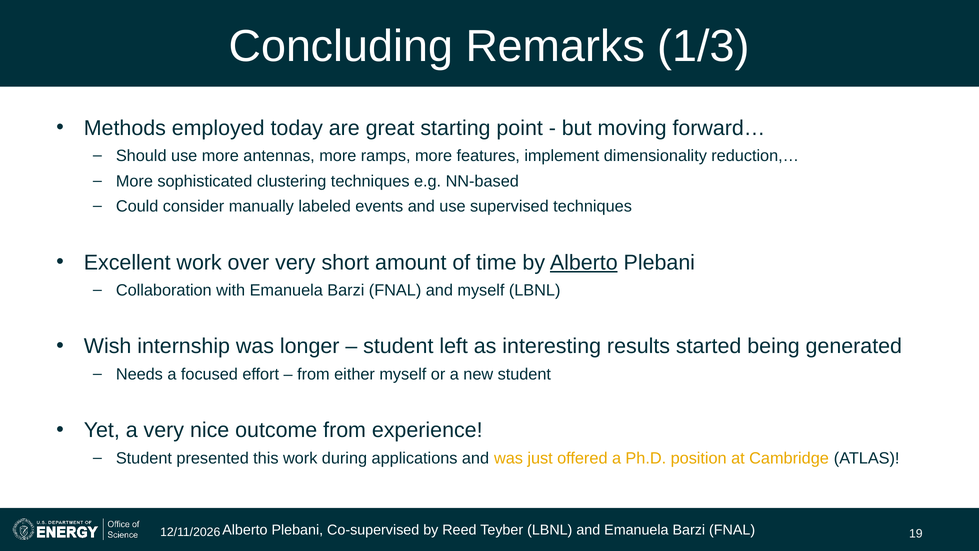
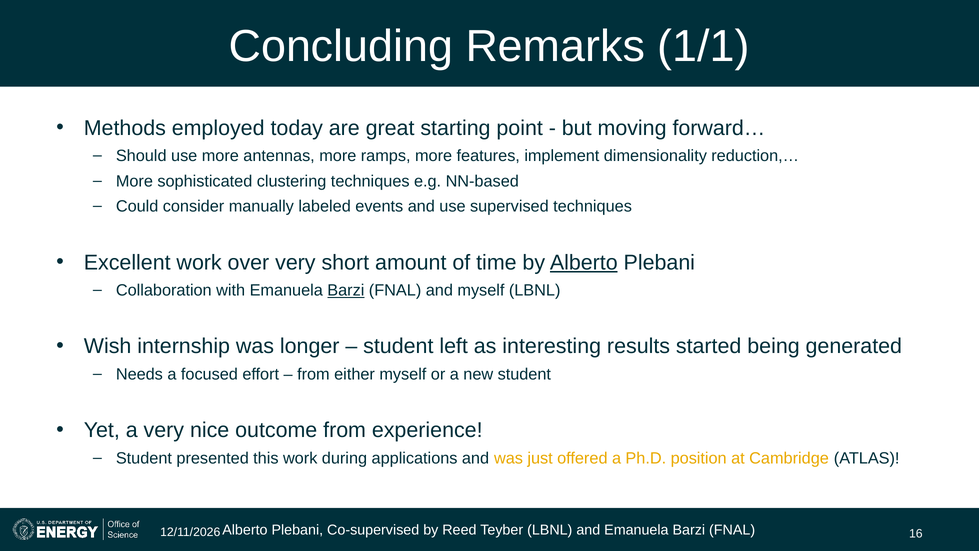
1/3: 1/3 -> 1/1 (704, 46)
Barzi underline: none -> present (346, 290)
19: 19 -> 16 (916, 533)
